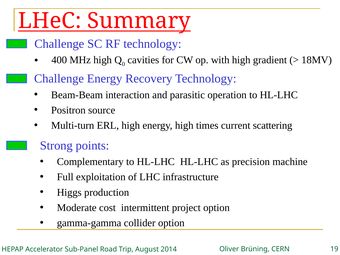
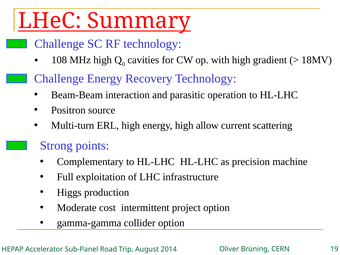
400: 400 -> 108 (59, 60)
times: times -> allow (207, 125)
